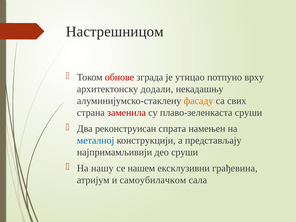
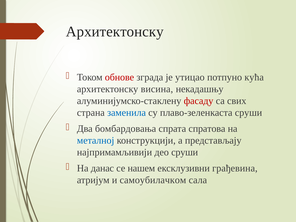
Настрешницом: Настрешницом -> Архитектонску (115, 32)
врху: врху -> кућа (254, 77)
додали: додали -> висина (157, 89)
фасаду colour: orange -> red (199, 101)
заменила colour: red -> blue (127, 113)
реконструисан: реконструисан -> бомбардовања (126, 129)
намењен: намењен -> спратова (207, 129)
нашу: нашу -> данас (102, 168)
